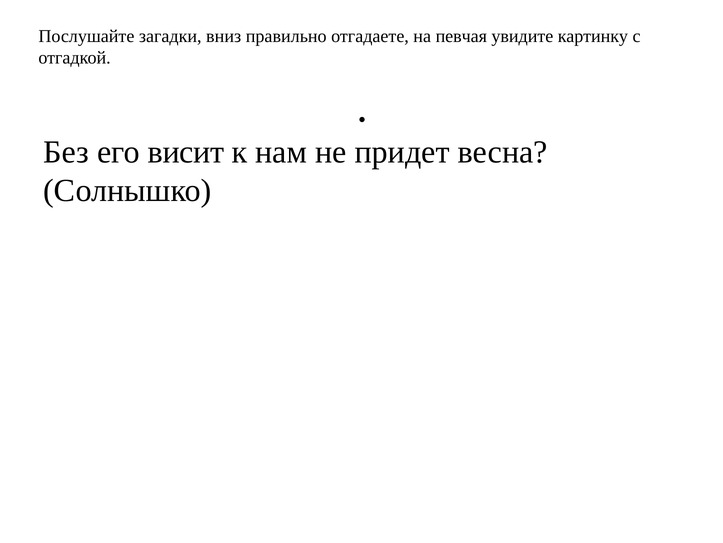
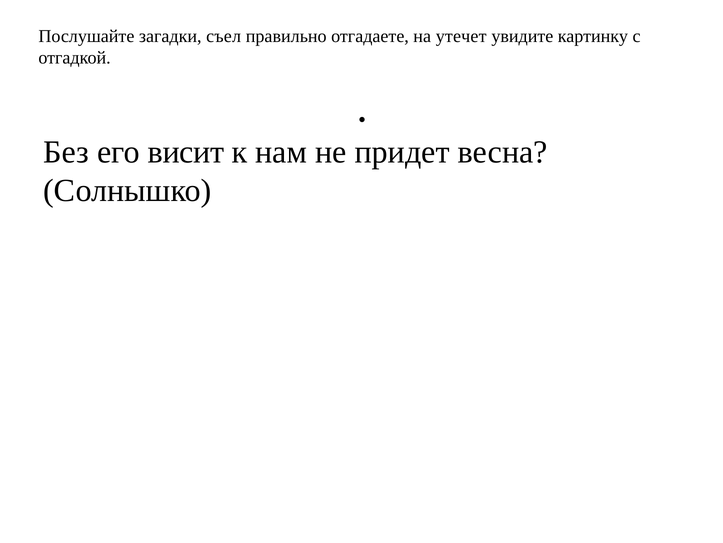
вниз: вниз -> съел (224, 36)
певчая: певчая -> утечет (461, 36)
